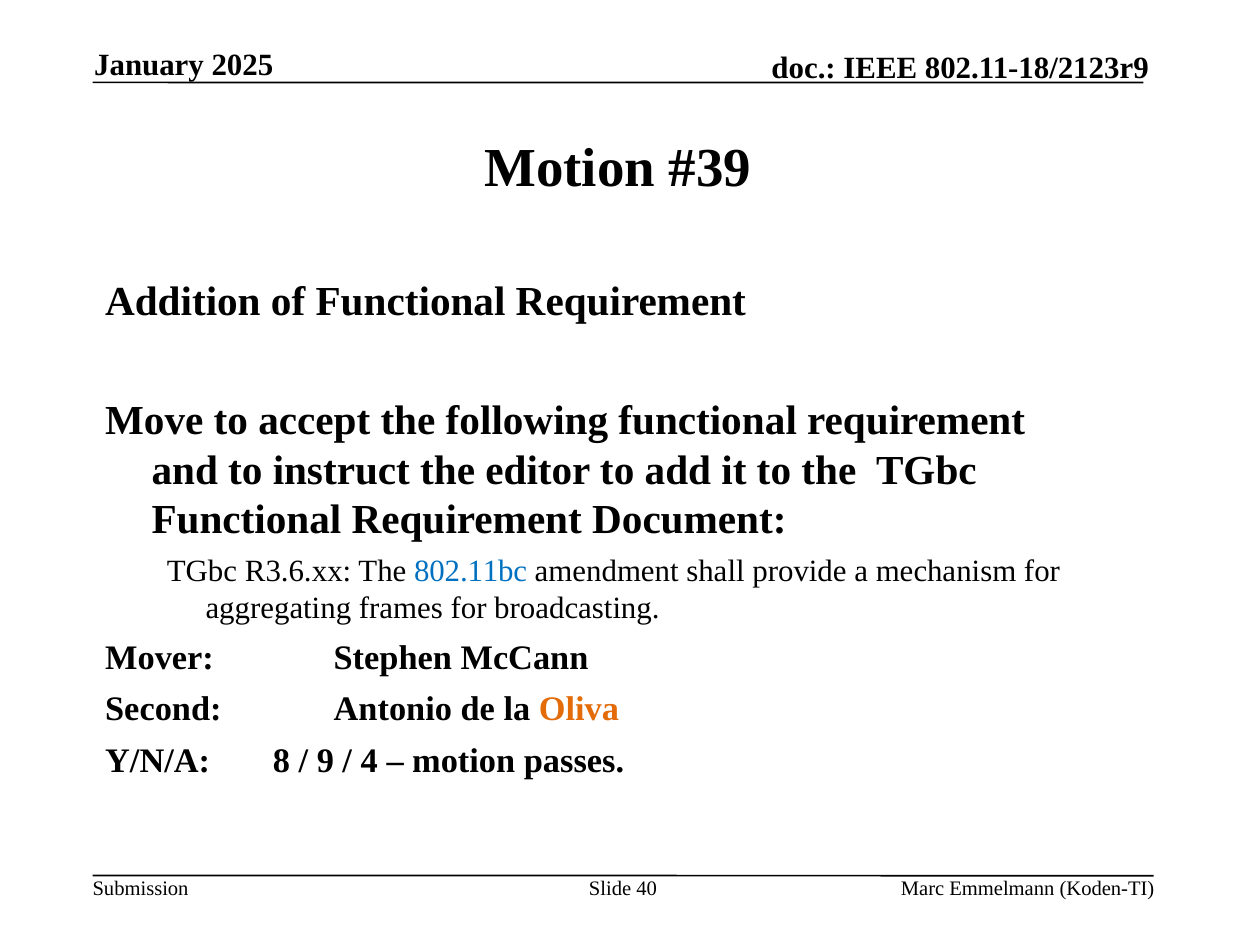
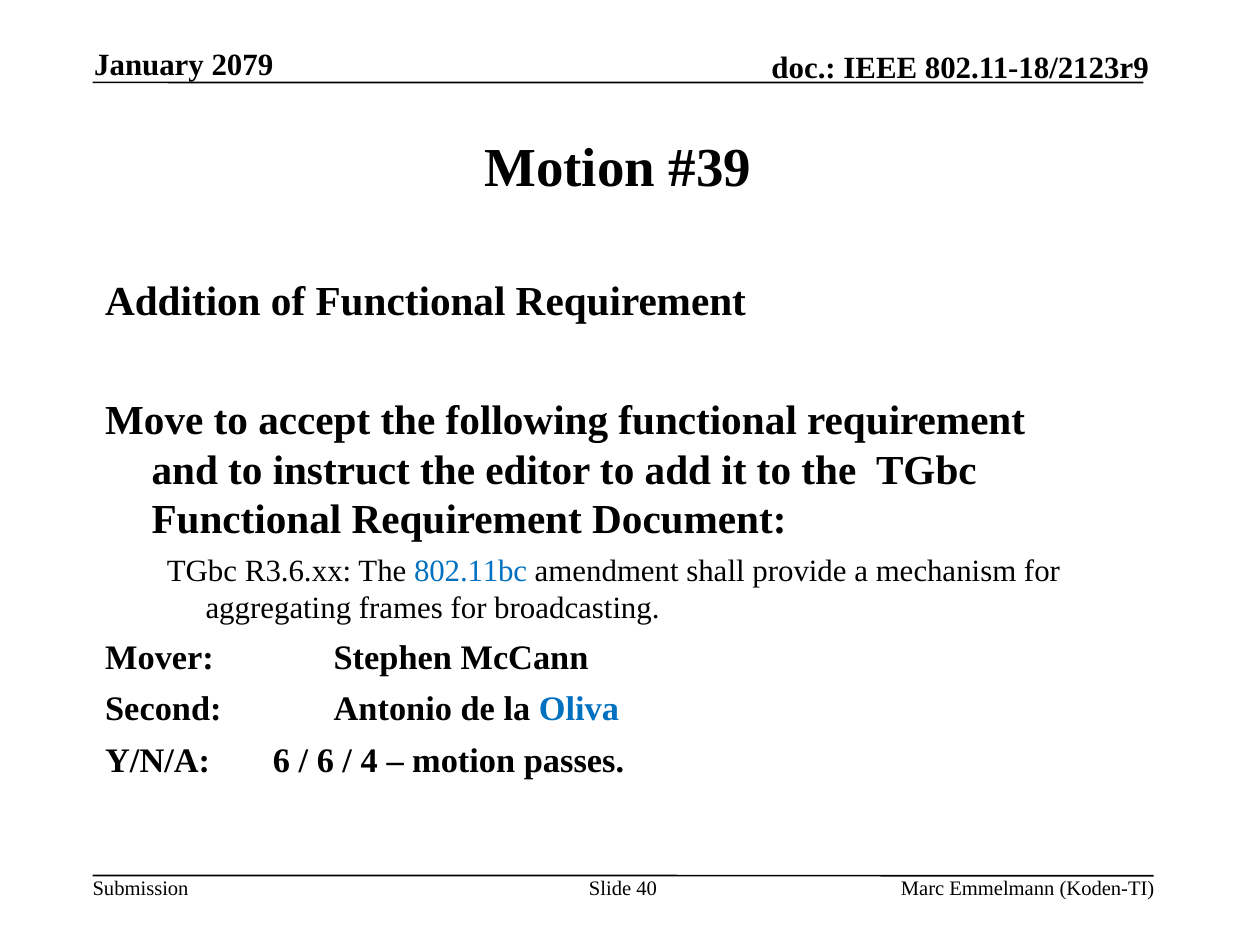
2025: 2025 -> 2079 (242, 66)
Oliva colour: orange -> blue (579, 709)
Y/N/A 8: 8 -> 6 (282, 761)
9: 9 -> 6 (325, 761)
